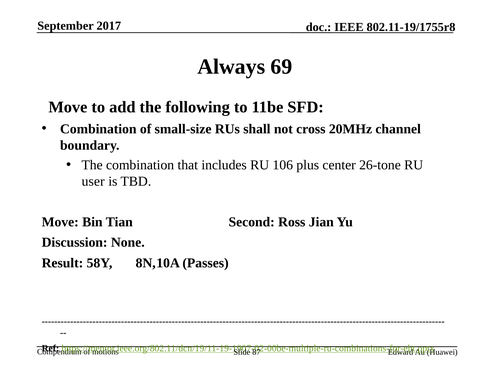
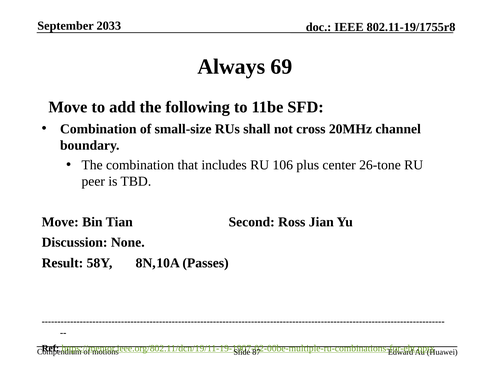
2017: 2017 -> 2033 (109, 26)
user: user -> peer (93, 182)
